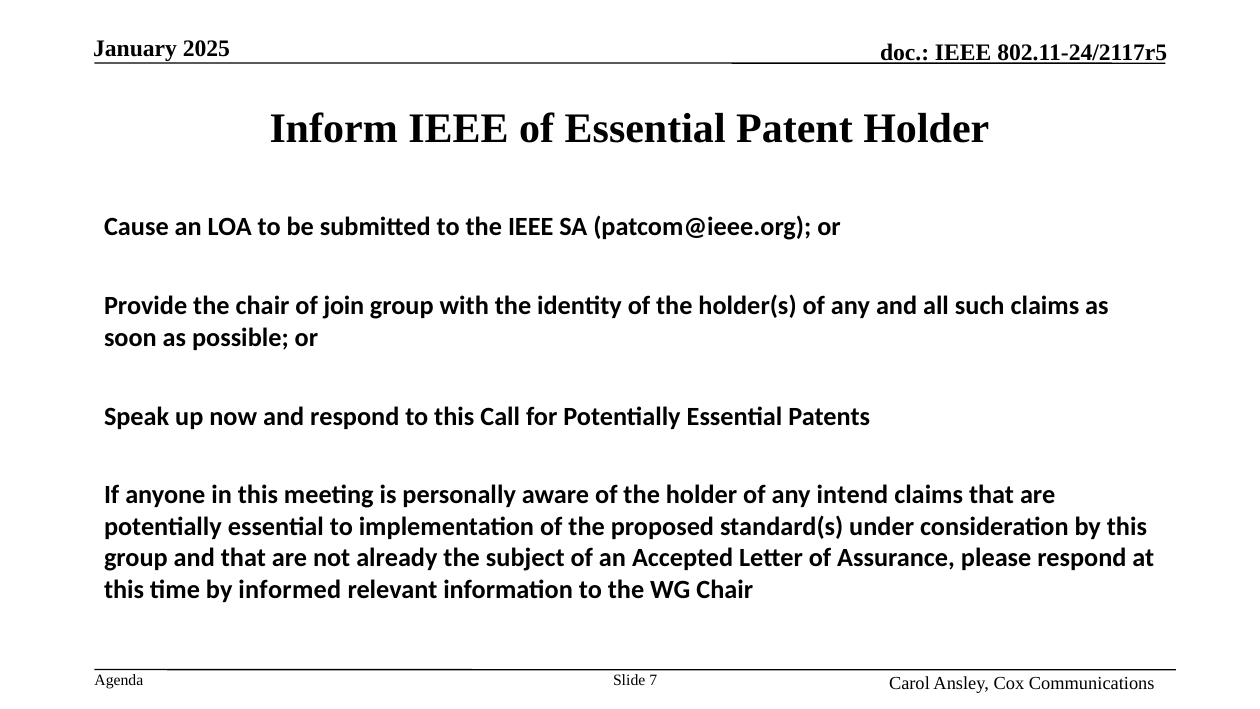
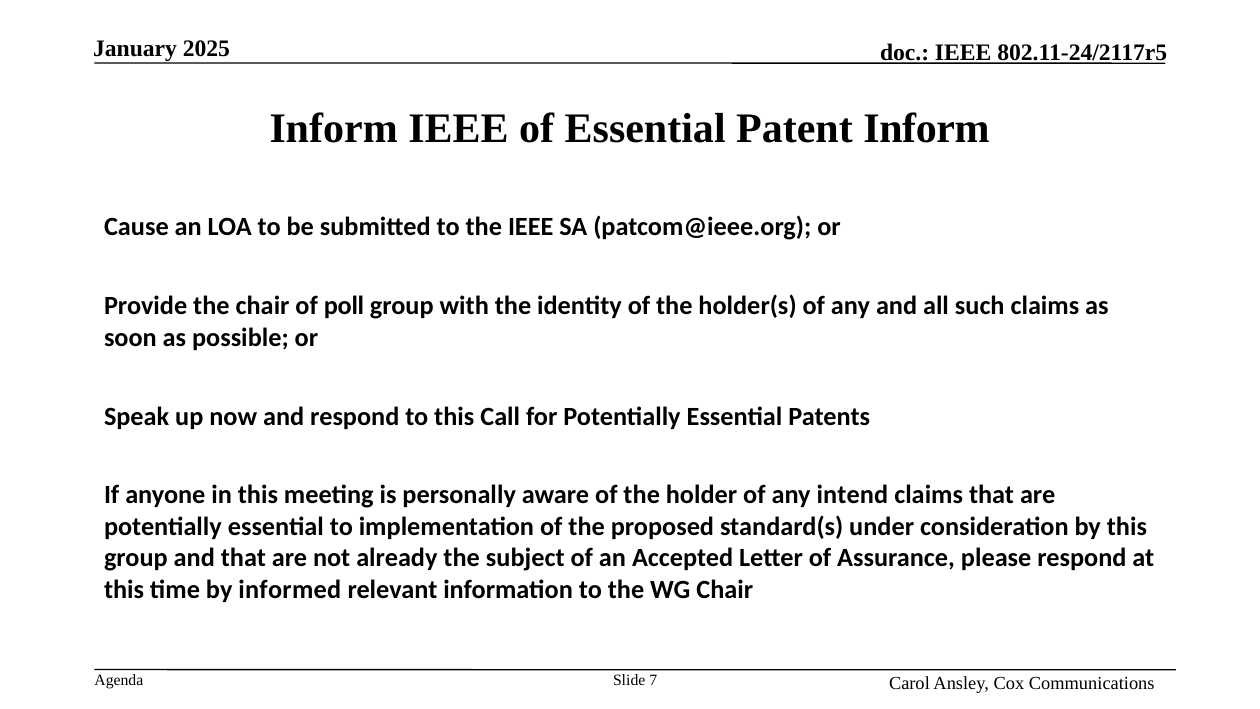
Patent Holder: Holder -> Inform (927, 129)
join: join -> poll (344, 306)
